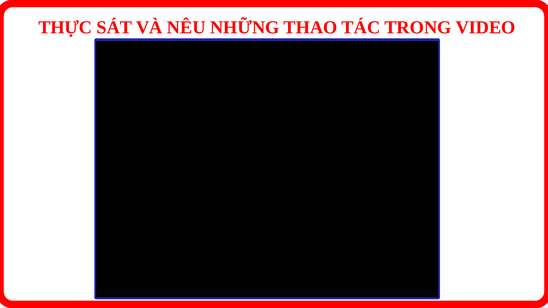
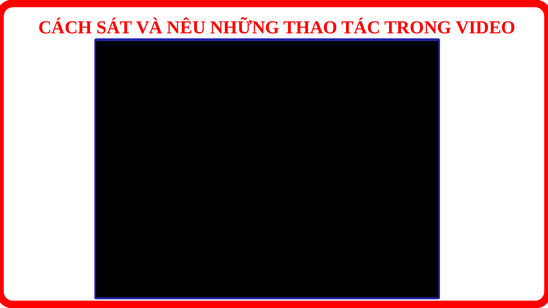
THỰC: THỰC -> CÁCH (65, 27)
